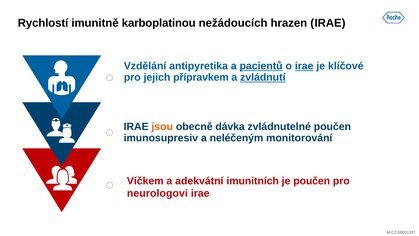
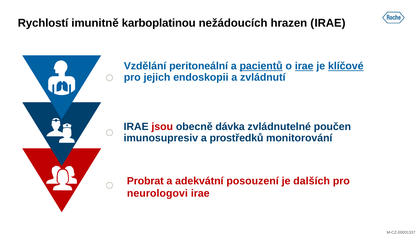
antipyretika: antipyretika -> peritoneální (199, 66)
klíčové underline: none -> present (346, 66)
přípravkem: přípravkem -> endoskopii (201, 77)
zvládnutí underline: present -> none (263, 77)
jsou colour: orange -> red (162, 127)
neléčeným: neléčeným -> prostředků (237, 138)
Víčkem: Víčkem -> Probrat (145, 181)
imunitních: imunitních -> posouzení (253, 181)
je poučen: poučen -> dalších (312, 181)
